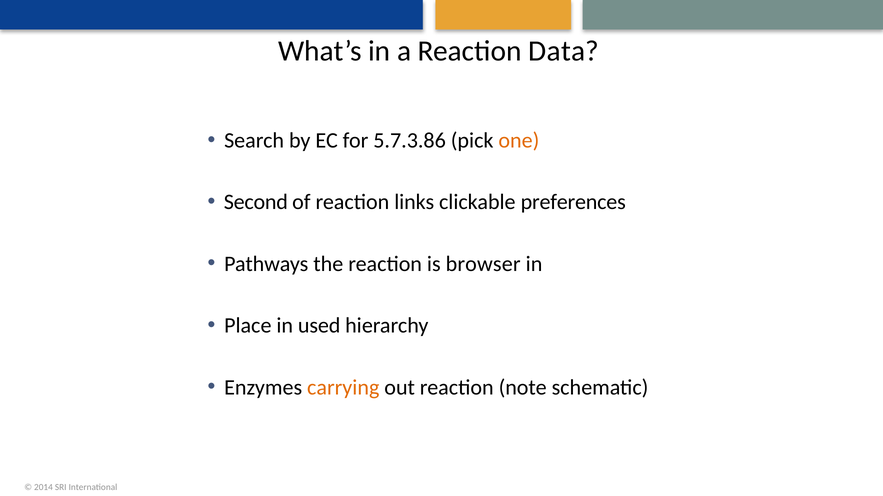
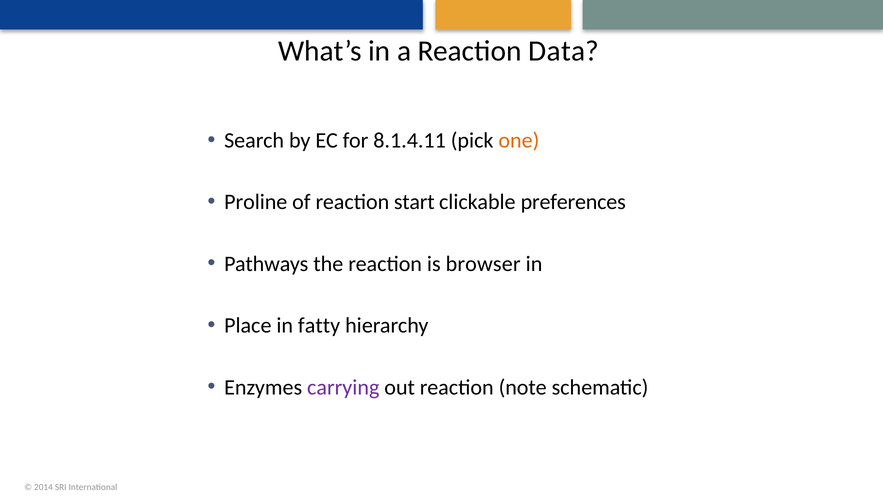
5.7.3.86: 5.7.3.86 -> 8.1.4.11 (410, 141)
Second: Second -> Proline (256, 202)
links: links -> start (414, 202)
used: used -> fatty (319, 326)
carrying colour: orange -> purple (343, 388)
